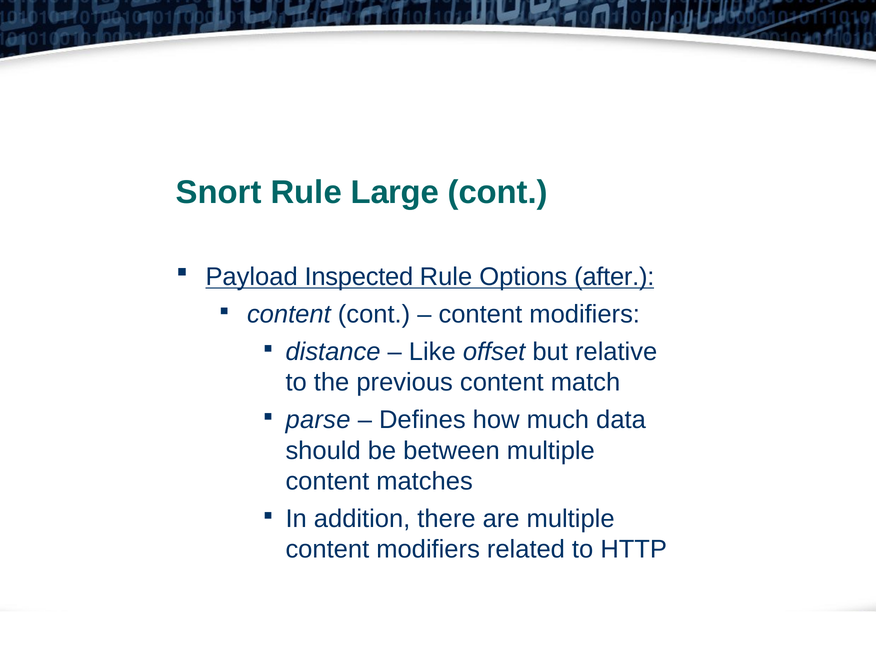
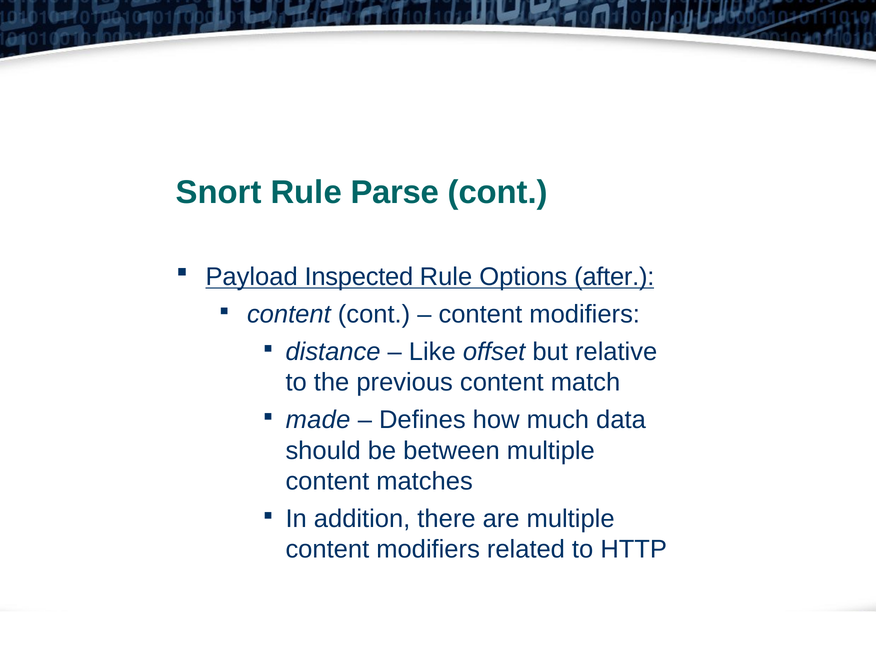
Large: Large -> Parse (395, 192)
parse: parse -> made (318, 420)
